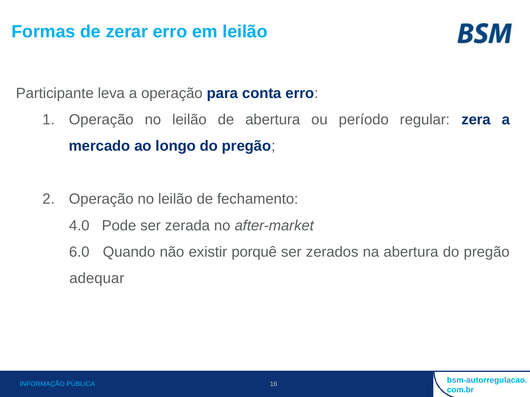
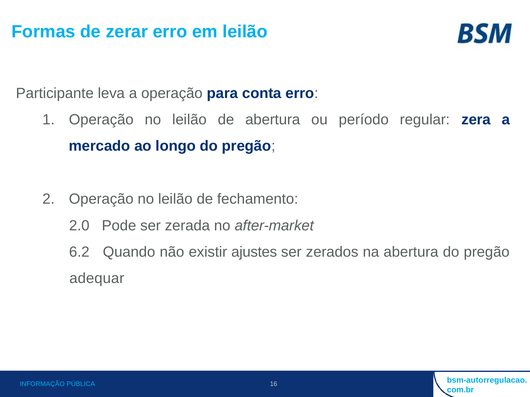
4.0: 4.0 -> 2.0 (79, 226)
6.0: 6.0 -> 6.2 (79, 252)
porquê: porquê -> ajustes (254, 252)
